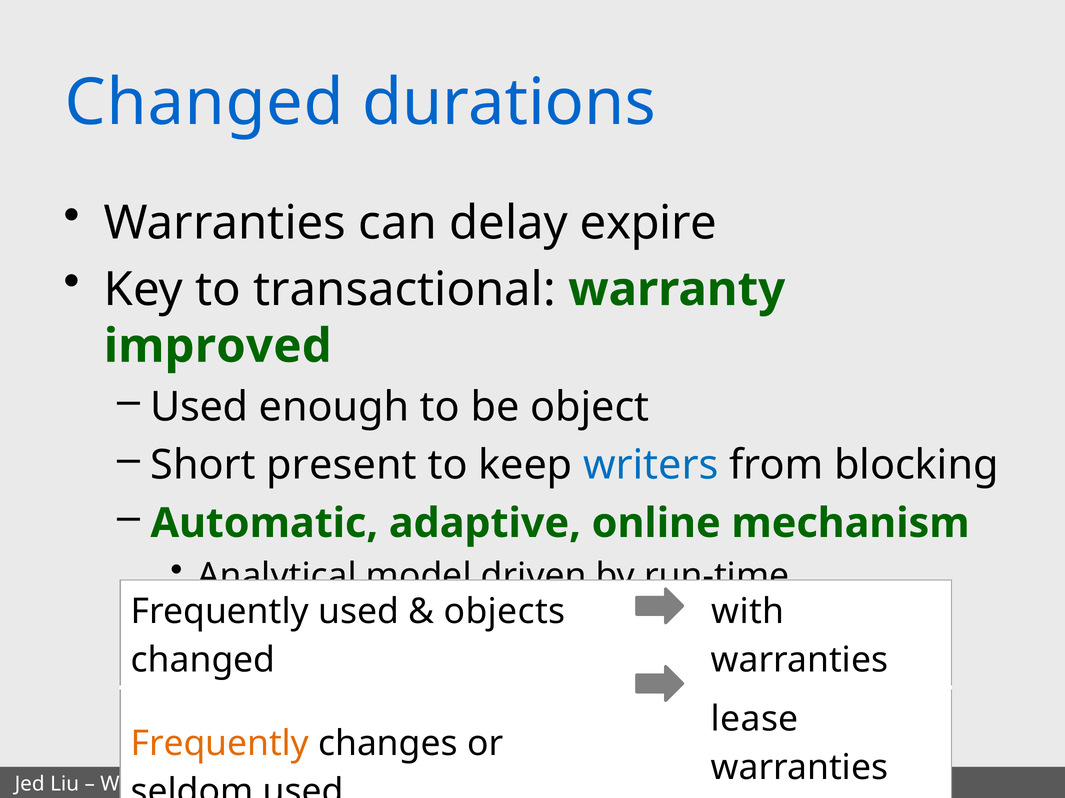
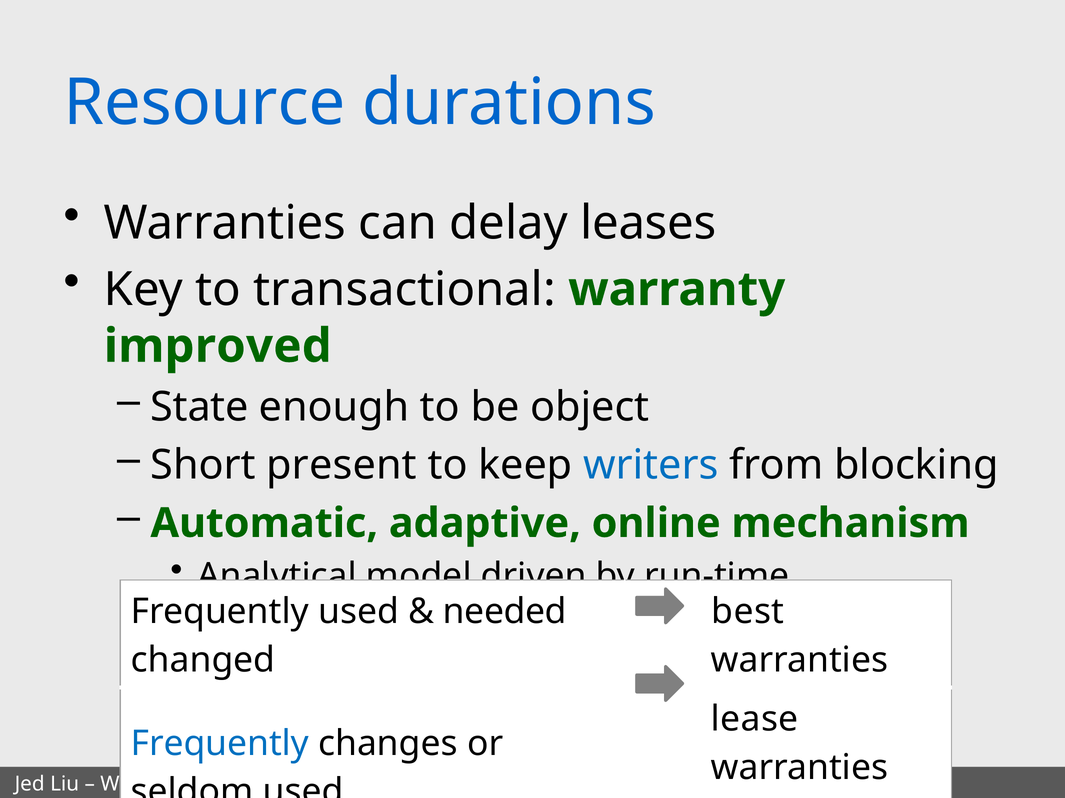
Changed: Changed -> Resource (205, 103)
expire: expire -> leases (648, 223)
Used: Used -> State (199, 408)
objects: objects -> needed (505, 612)
with: with -> best (748, 612)
Frequently colour: orange -> blue (220, 744)
